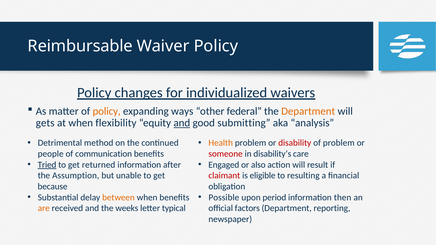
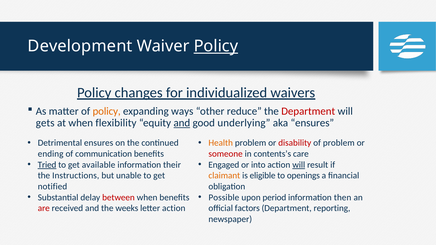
Reimbursable: Reimbursable -> Development (80, 46)
Policy underline: none -> present (216, 46)
federal: federal -> reduce (244, 111)
Department colour: orange -> red (308, 111)
submitting: submitting -> underlying (244, 123)
aka analysis: analysis -> ensures (312, 123)
Detrimental method: method -> ensures (99, 143)
people: people -> ending (51, 154)
disability’s: disability’s -> contents’s (272, 154)
returned: returned -> available (99, 165)
after: after -> their (172, 165)
also: also -> into (258, 165)
will underline: none -> present (299, 165)
Assumption: Assumption -> Instructions (76, 176)
claimant colour: red -> orange (224, 176)
resulting: resulting -> openings (303, 176)
because: because -> notified (52, 187)
between colour: orange -> red (118, 198)
are colour: orange -> red (44, 208)
letter typical: typical -> action (174, 208)
